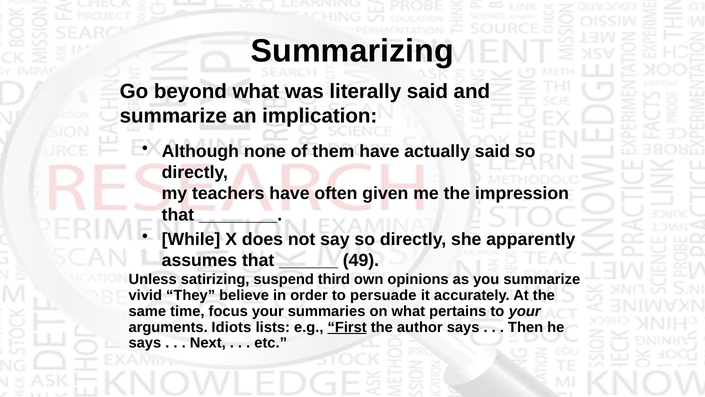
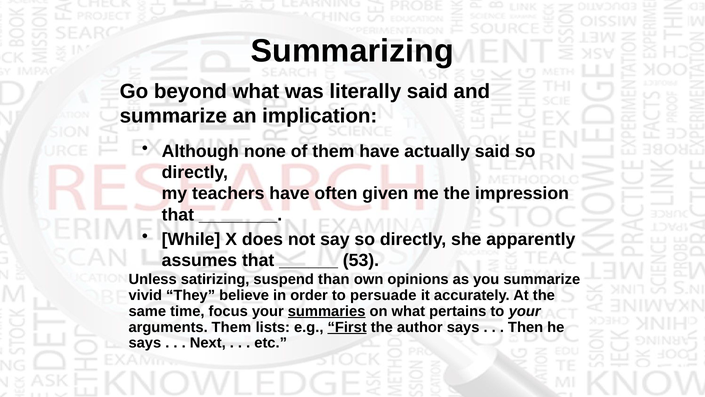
49: 49 -> 53 (361, 260)
third: third -> than (334, 279)
summaries underline: none -> present (327, 311)
arguments Idiots: Idiots -> Them (231, 327)
